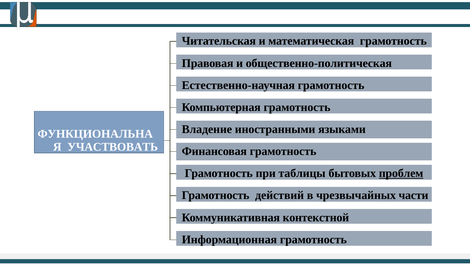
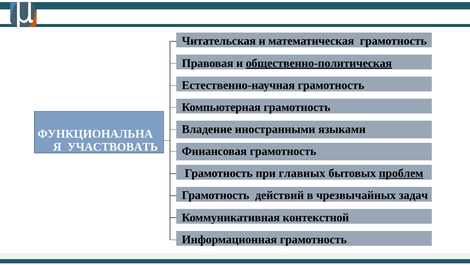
общественно-политическая underline: none -> present (319, 63)
таблицы: таблицы -> главных (302, 173)
части: части -> задач (413, 195)
